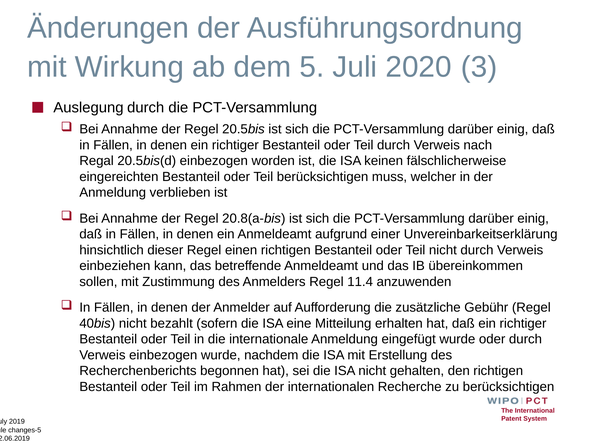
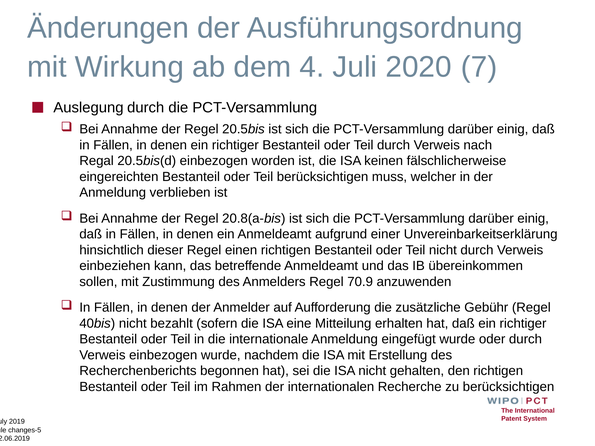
5: 5 -> 4 (312, 67)
3: 3 -> 7 (479, 67)
11.4: 11.4 -> 70.9 (360, 282)
